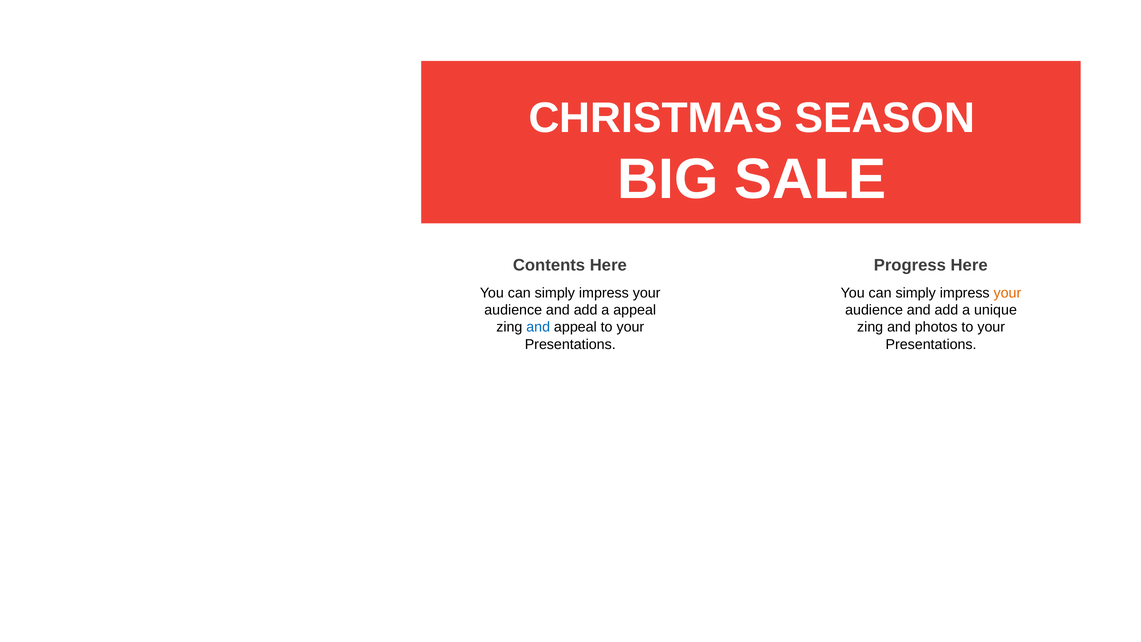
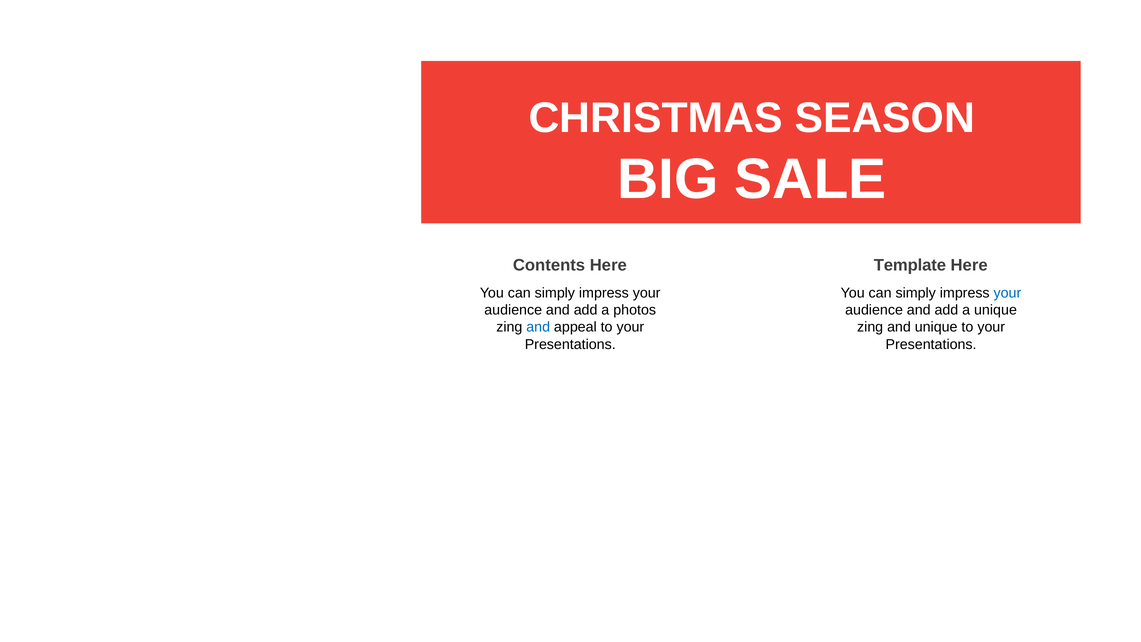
Progress: Progress -> Template (910, 265)
your colour: orange -> blue (1007, 293)
a appeal: appeal -> photos (635, 310)
and photos: photos -> unique (936, 327)
